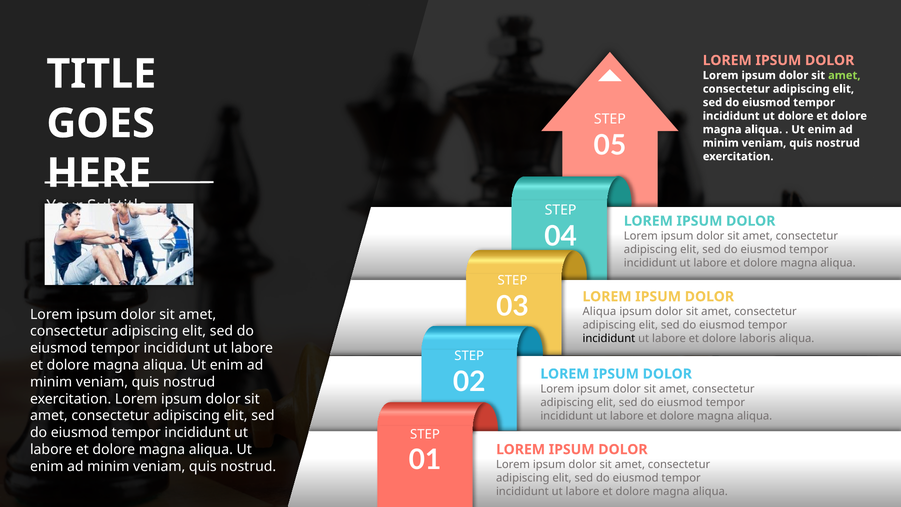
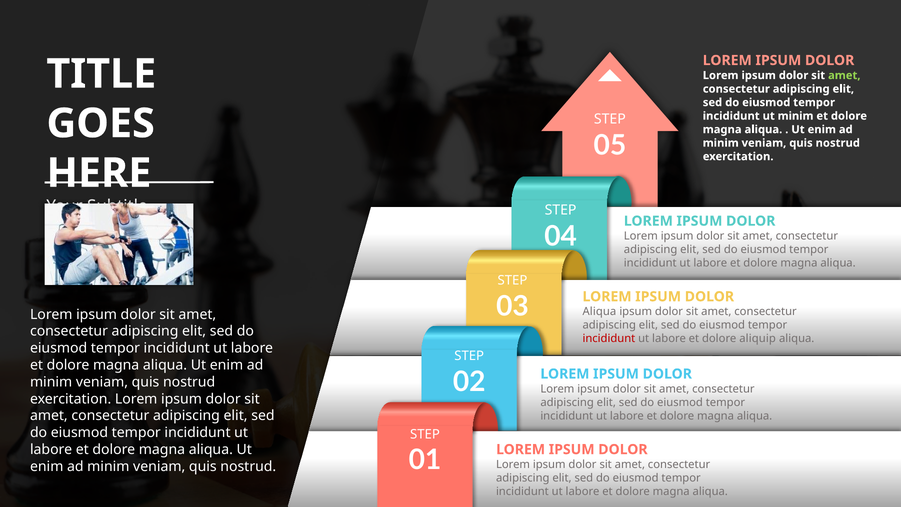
ut dolore: dolore -> minim (796, 116)
incididunt colour: black -> red (609, 339)
laboris: laboris -> aliquip (758, 339)
